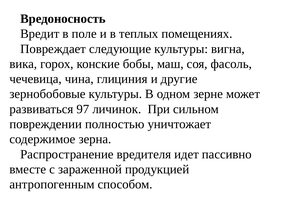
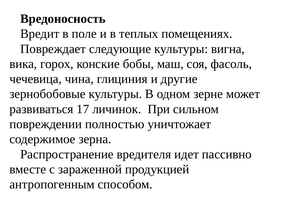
97: 97 -> 17 (83, 109)
